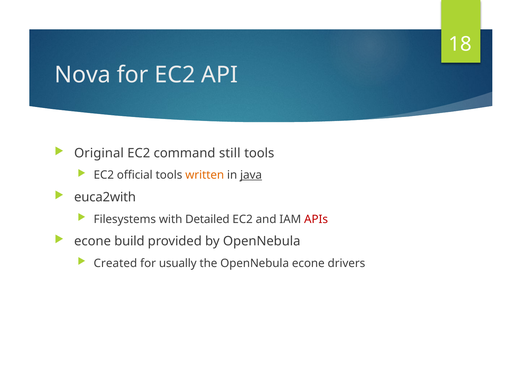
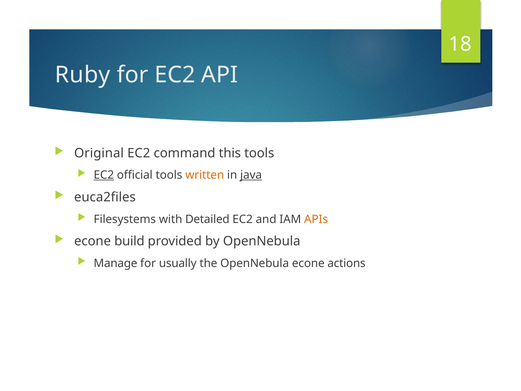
Nova: Nova -> Ruby (83, 75)
still: still -> this (230, 153)
EC2 underline: none -> present (104, 175)
euca2with: euca2with -> euca2files (105, 197)
APIs colour: red -> orange (316, 219)
Created: Created -> Manage (116, 263)
drivers: drivers -> actions (347, 263)
